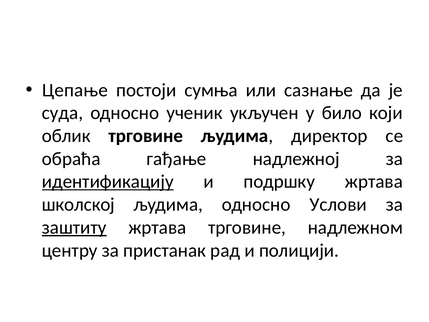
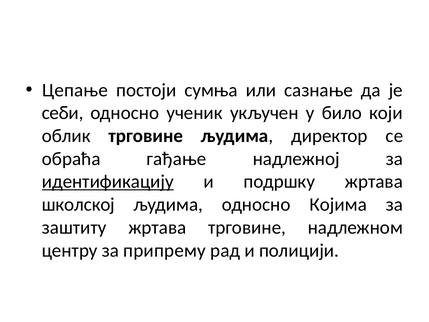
суда: суда -> себи (63, 113)
Услови: Услови -> Којима (338, 204)
заштиту underline: present -> none (74, 227)
пристанак: пристанак -> припрему (165, 250)
